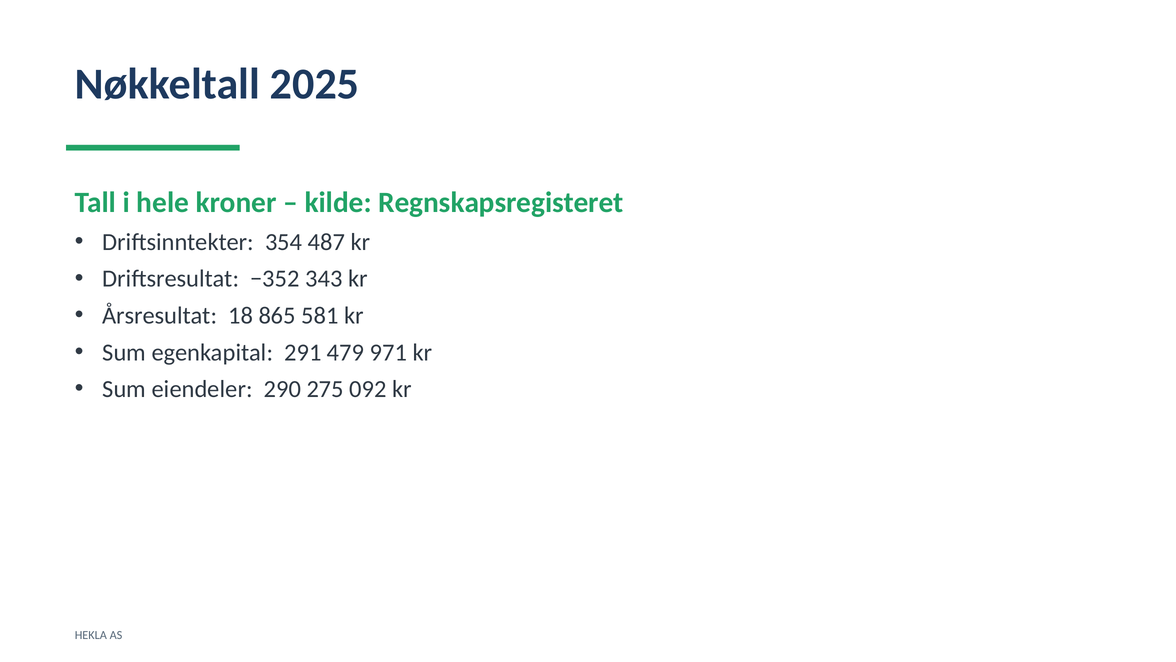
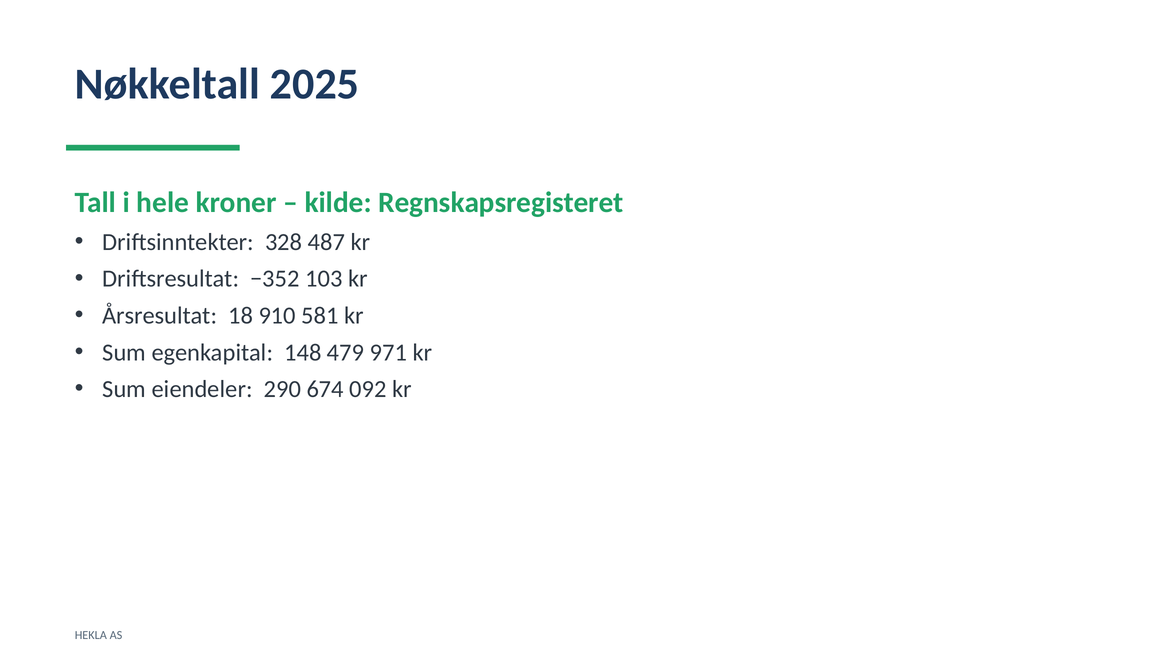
354: 354 -> 328 (284, 242)
343: 343 -> 103 (324, 279)
865: 865 -> 910 (277, 315)
291: 291 -> 148 (303, 352)
275: 275 -> 674 (325, 389)
